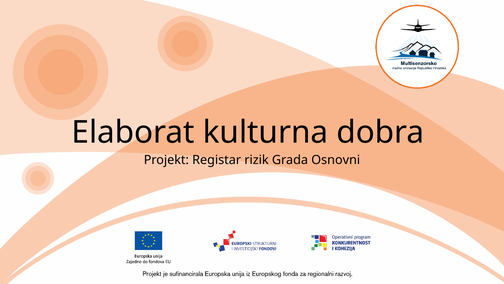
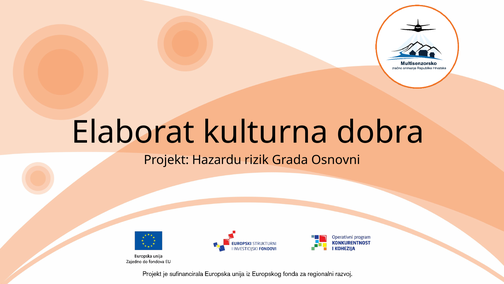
Registar: Registar -> Hazardu (217, 160)
